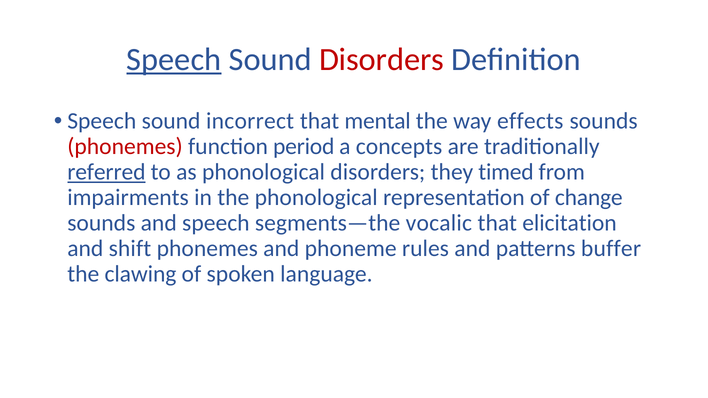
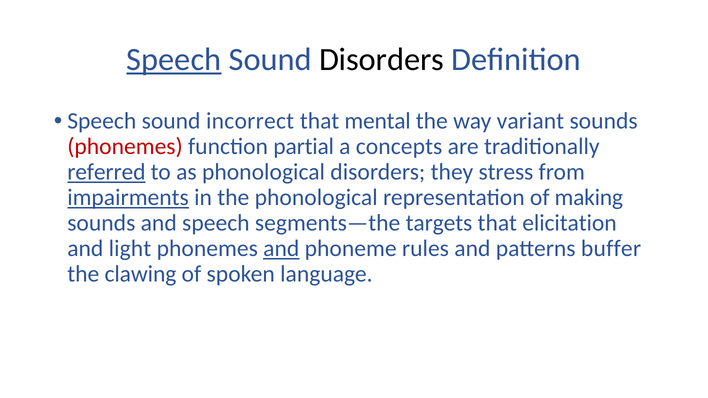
Disorders colour: red -> black (382, 59)
effects: effects -> variant (530, 121)
period: period -> partial (304, 147)
timed: timed -> stress (506, 172)
impairments underline: none -> present (128, 198)
change: change -> making (589, 198)
vocalic: vocalic -> targets (439, 223)
shift: shift -> light (130, 249)
and underline: none -> present (281, 249)
